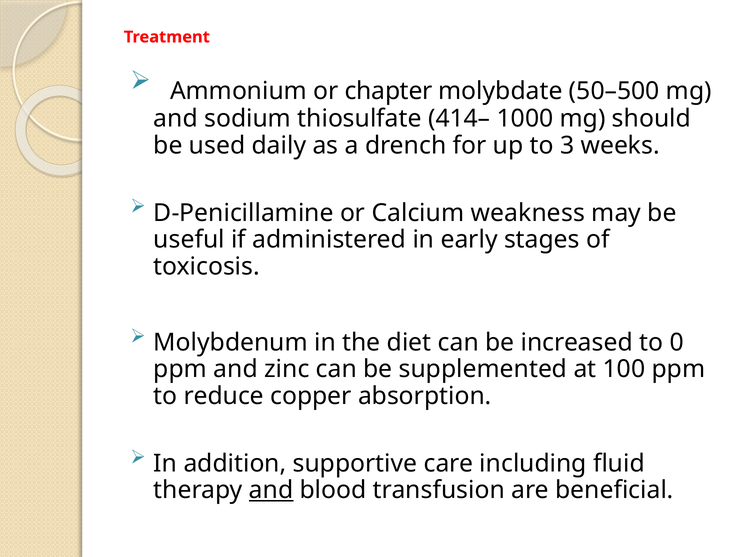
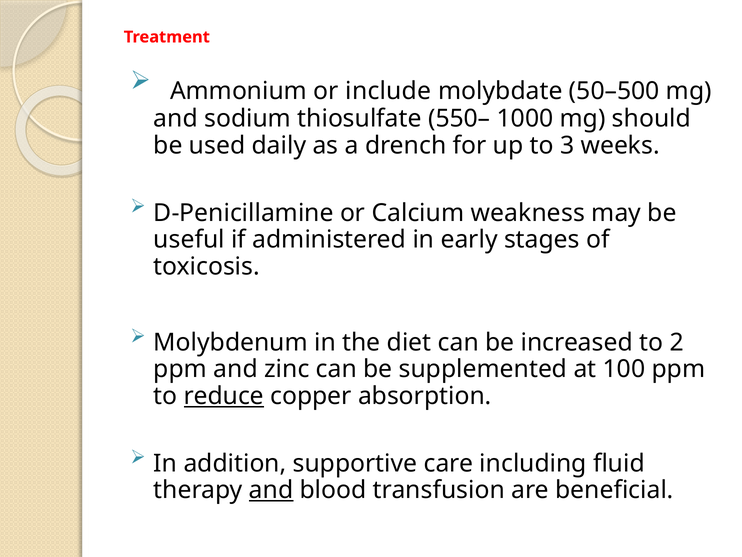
chapter: chapter -> include (388, 91)
414–: 414– -> 550– (459, 119)
0: 0 -> 2 (677, 342)
reduce underline: none -> present (224, 396)
